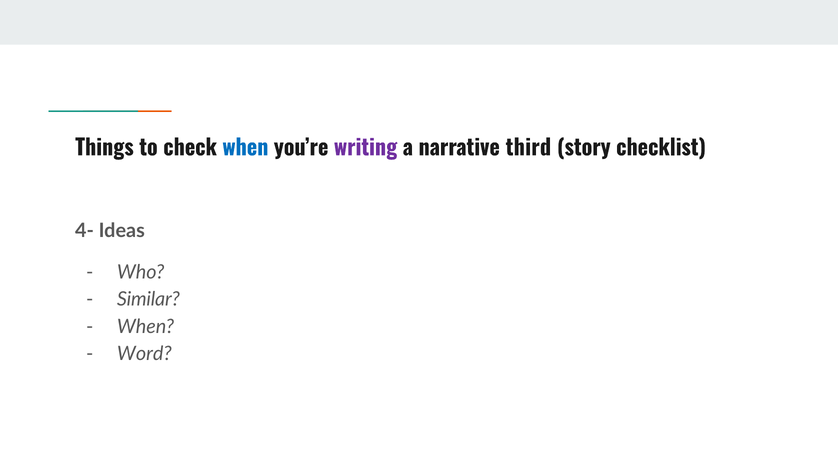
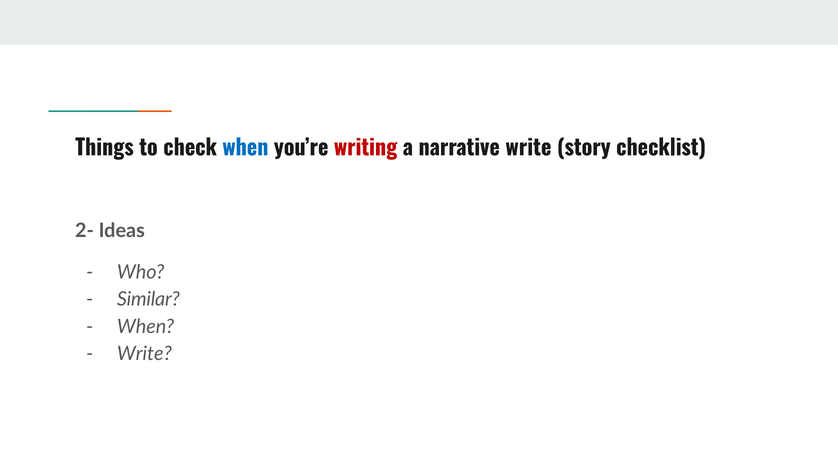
writing colour: purple -> red (366, 148)
narrative third: third -> write (528, 148)
4-: 4- -> 2- (84, 231)
Word: Word -> Write (144, 354)
